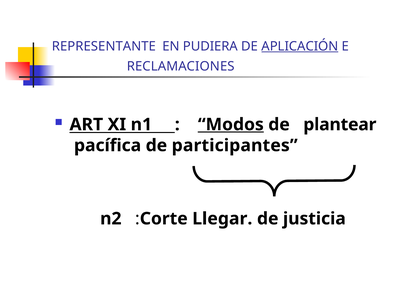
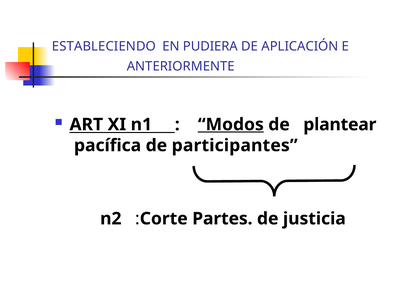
REPRESENTANTE: REPRESENTANTE -> ESTABLECIENDO (104, 46)
APLICACIÓN underline: present -> none (300, 46)
RECLAMACIONES: RECLAMACIONES -> ANTERIORMENTE (181, 66)
Llegar: Llegar -> Partes (222, 219)
